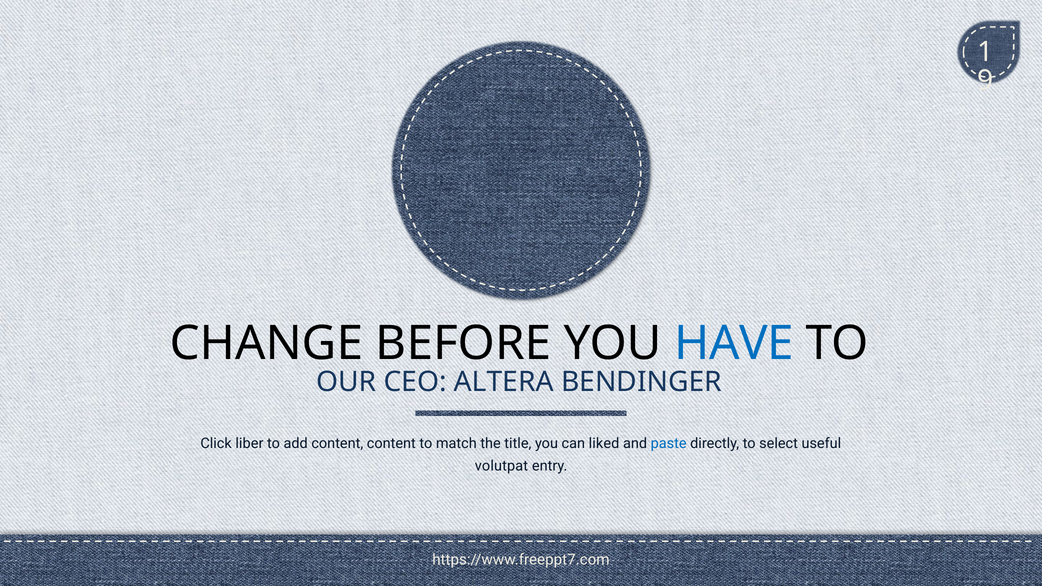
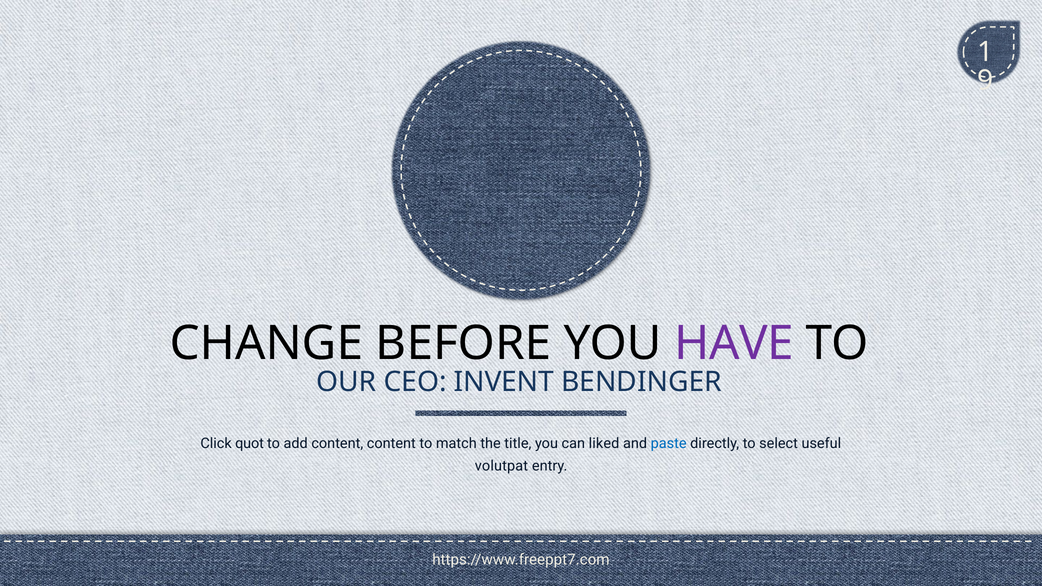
HAVE colour: blue -> purple (734, 343)
ALTERA: ALTERA -> INVENT (504, 382)
liber: liber -> quot (250, 444)
